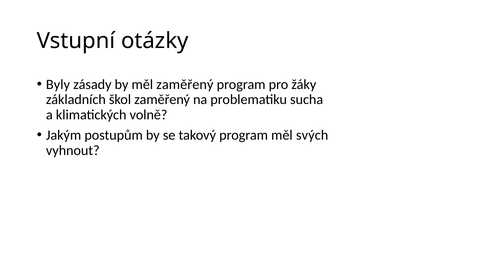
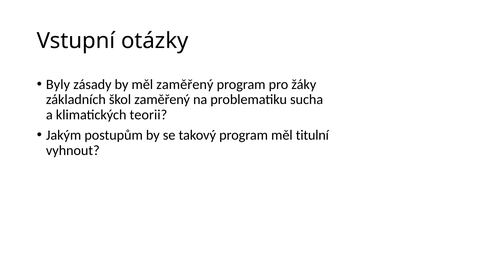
volně: volně -> teorii (148, 115)
svých: svých -> titulní (312, 135)
